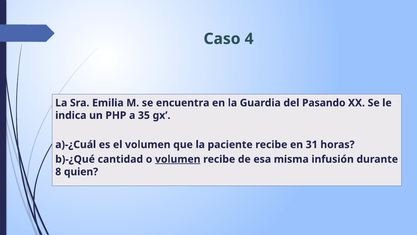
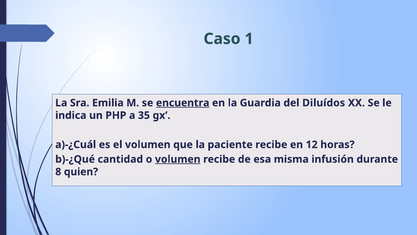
4: 4 -> 1 (249, 39)
encuentra underline: none -> present (183, 103)
Pasando: Pasando -> Diluídos (324, 103)
31: 31 -> 12 (312, 144)
